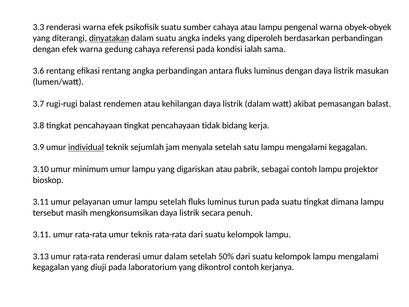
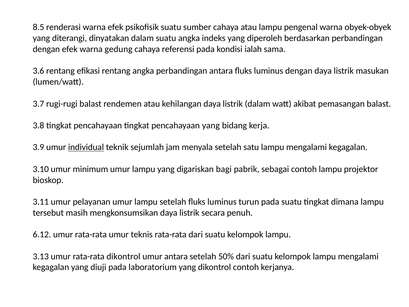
3.3: 3.3 -> 8.5 (38, 27)
dinyatakan underline: present -> none (109, 38)
pencahayaan tidak: tidak -> yang (211, 125)
digariskan atau: atau -> bagi (224, 169)
3.11: 3.11 -> 6.12 (42, 234)
rata-rata renderasi: renderasi -> dikontrol (123, 256)
umur dalam: dalam -> antara (176, 256)
